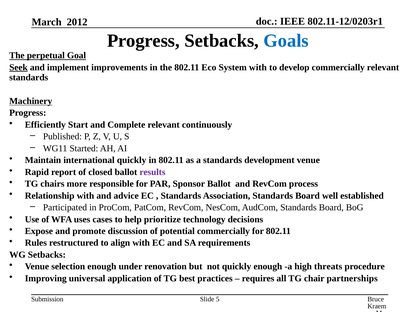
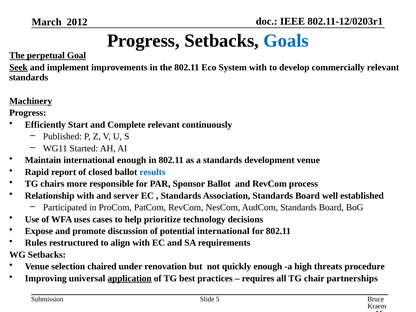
international quickly: quickly -> enough (132, 160)
results colour: purple -> blue (152, 172)
advice: advice -> server (126, 196)
potential commercially: commercially -> international (223, 231)
selection enough: enough -> chaired (102, 267)
application underline: none -> present (130, 278)
